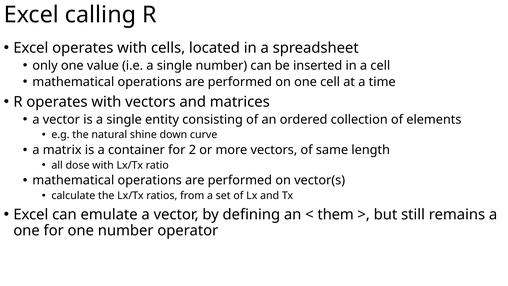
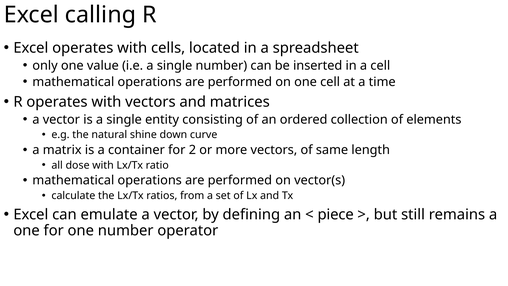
them: them -> piece (336, 214)
